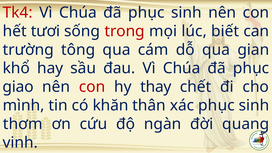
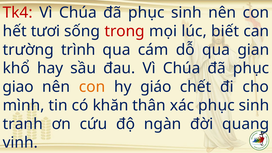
tông: tông -> trình (78, 50)
con colour: red -> orange (92, 87)
thay: thay -> giáo (156, 87)
thơm: thơm -> tranh (23, 124)
